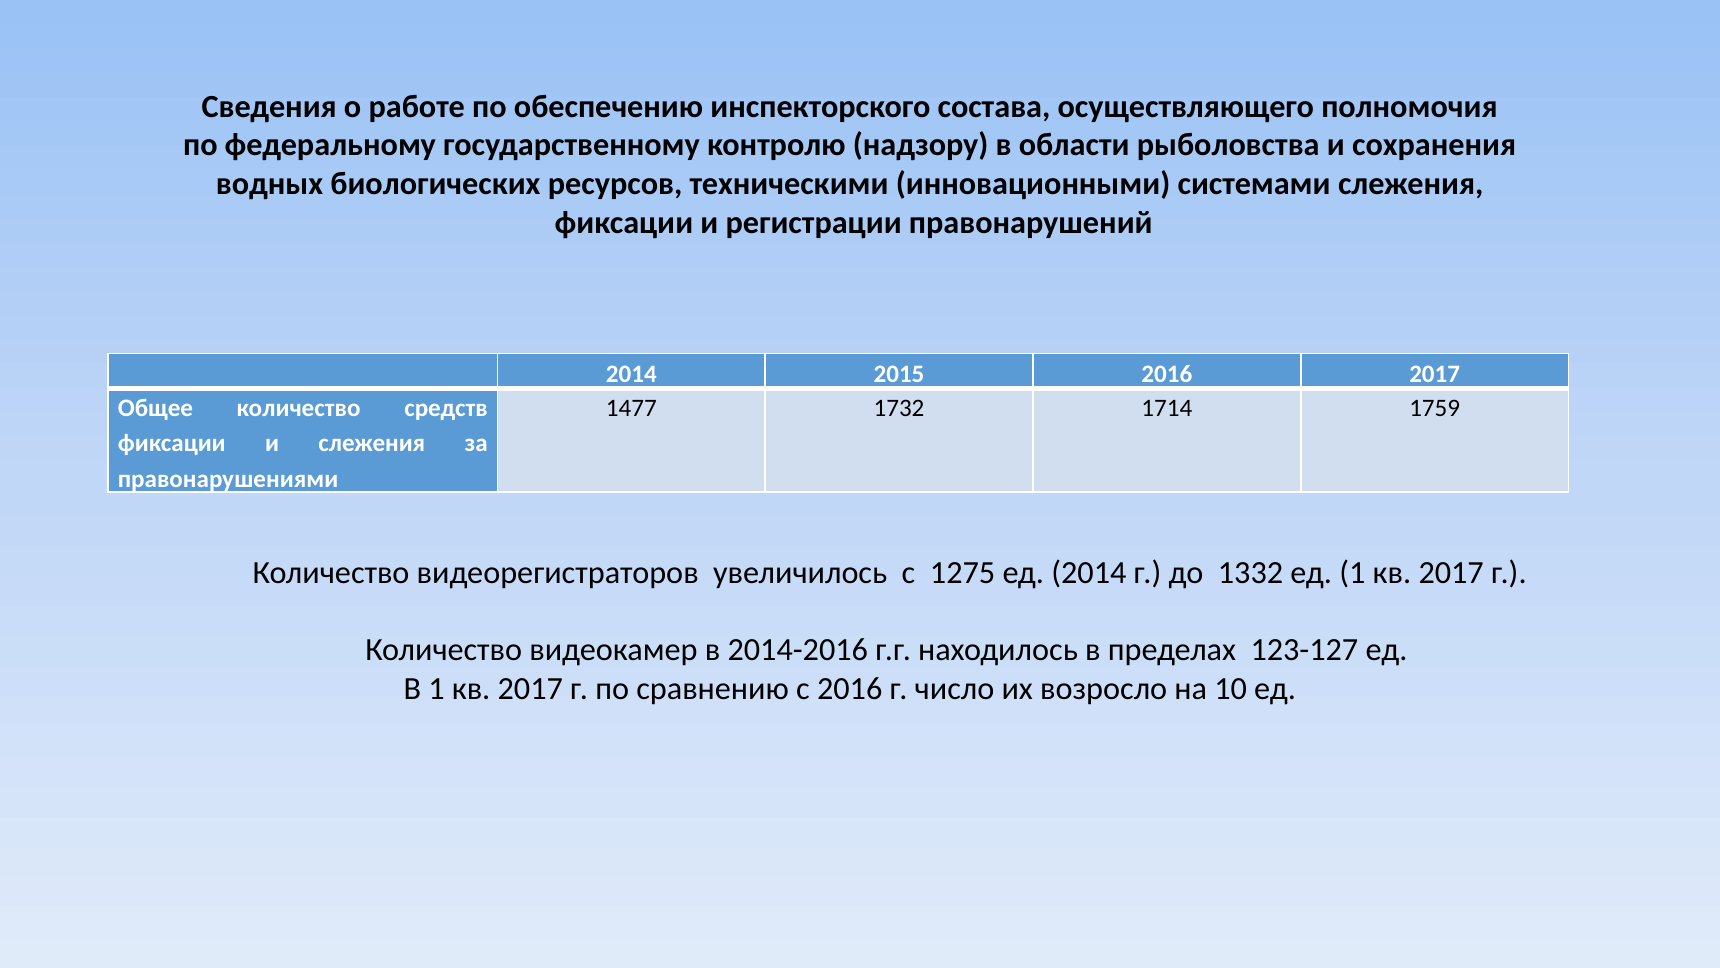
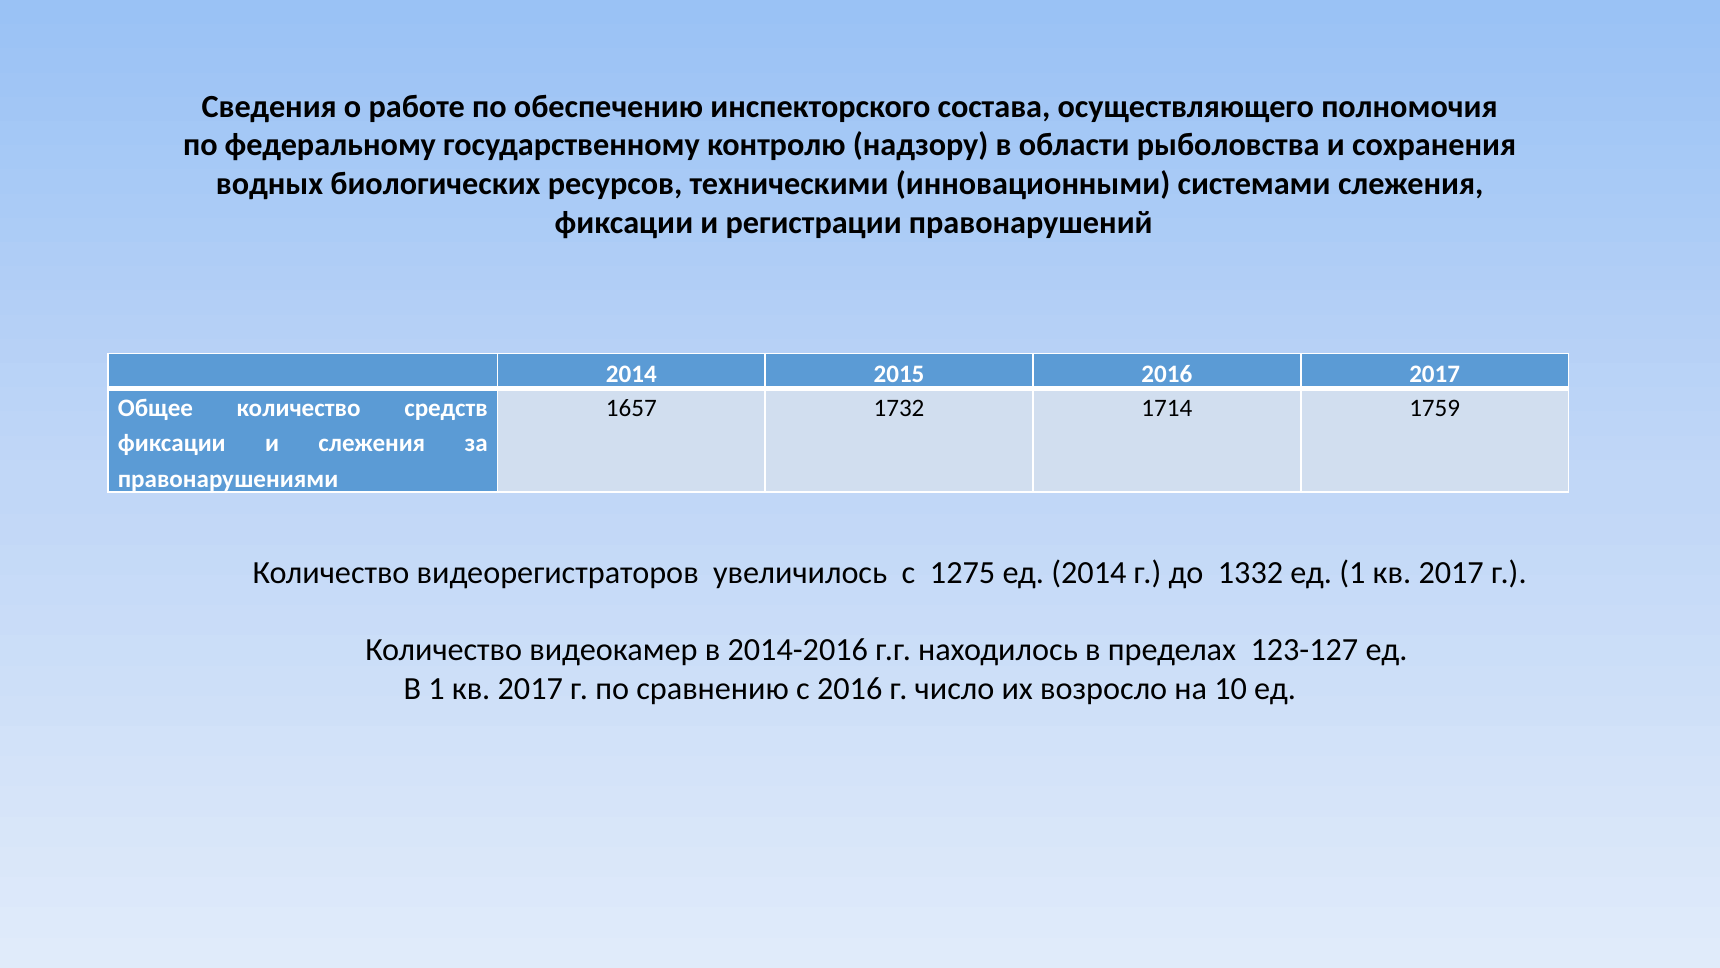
1477: 1477 -> 1657 (631, 408)
